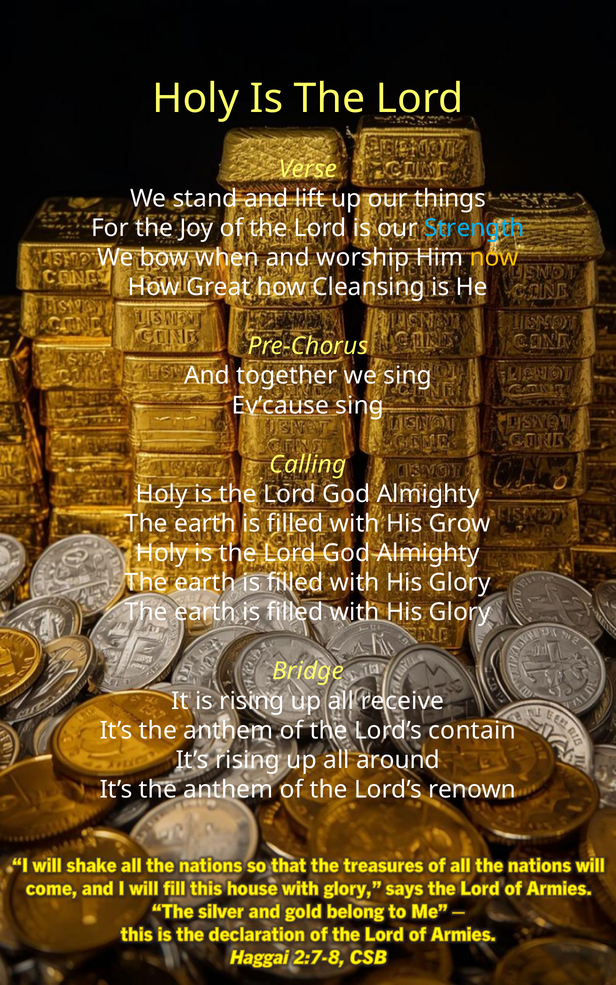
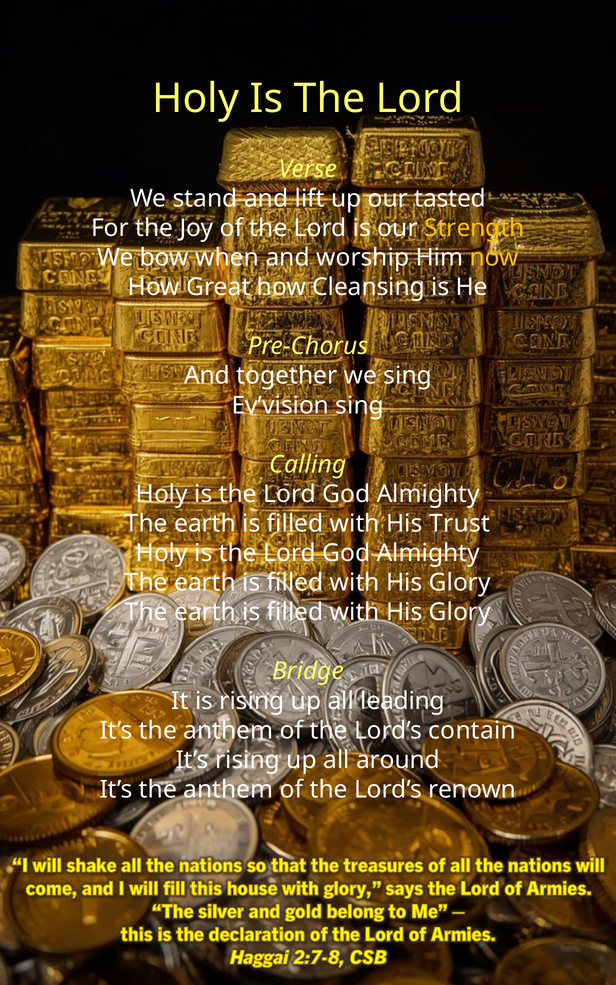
things: things -> tasted (450, 199)
Strength colour: light blue -> yellow (474, 228)
Ev’cause: Ev’cause -> Ev’vision (280, 406)
Grow: Grow -> Trust (460, 524)
receive: receive -> leading (403, 701)
